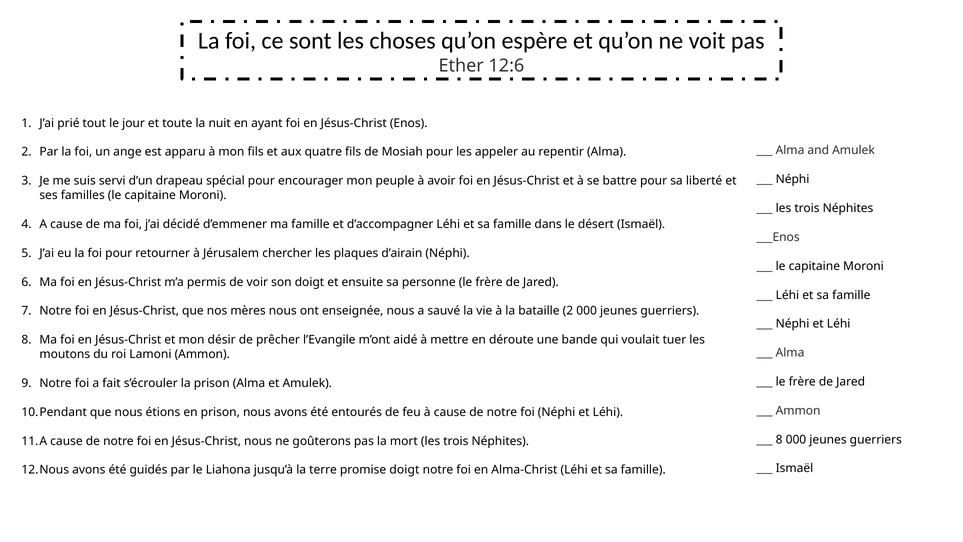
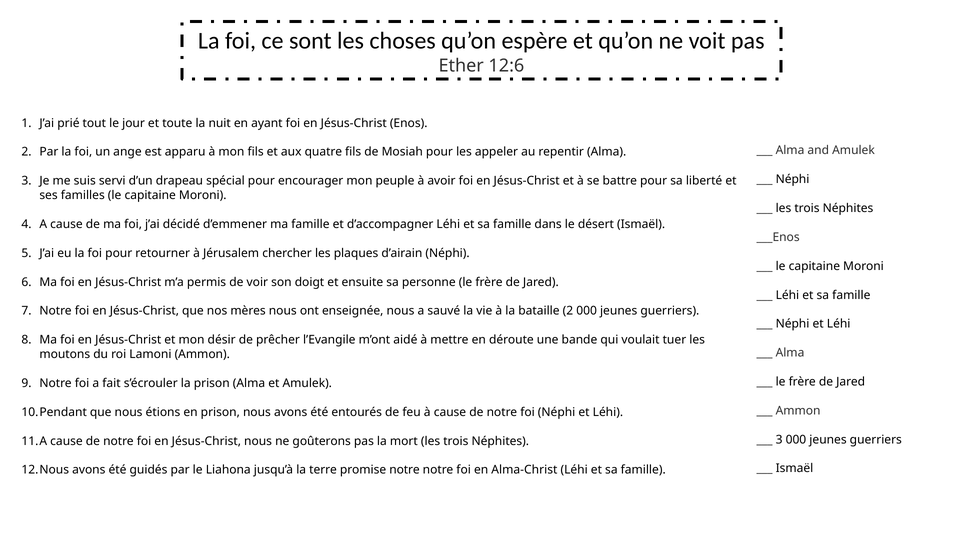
8: 8 -> 3 (779, 439)
promise doigt: doigt -> notre (405, 470)
